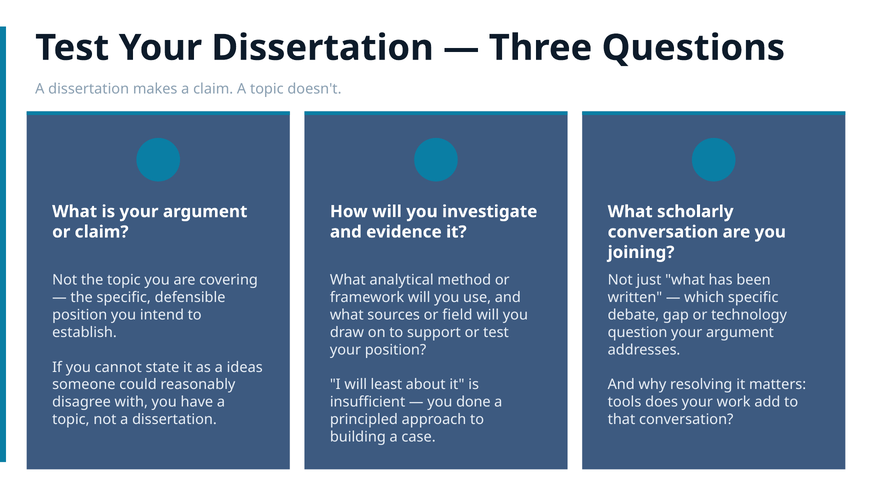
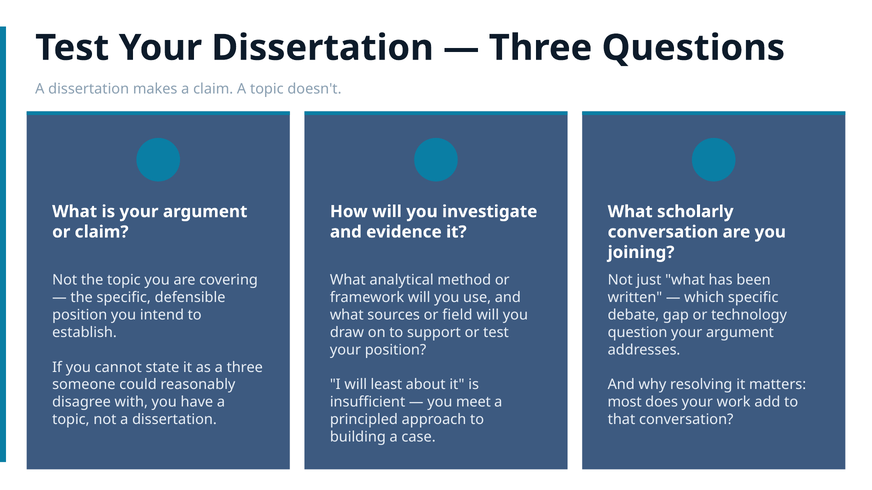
a ideas: ideas -> three (245, 368)
done: done -> meet (473, 403)
tools: tools -> most (625, 403)
